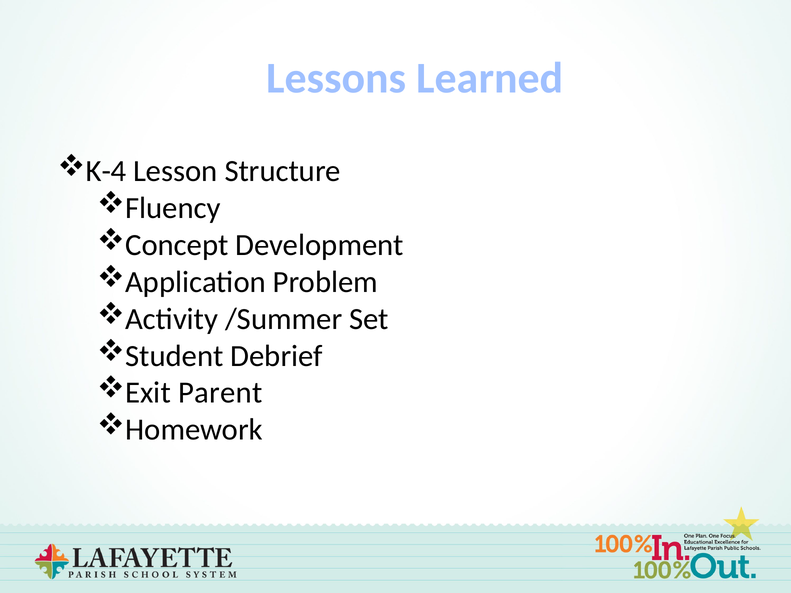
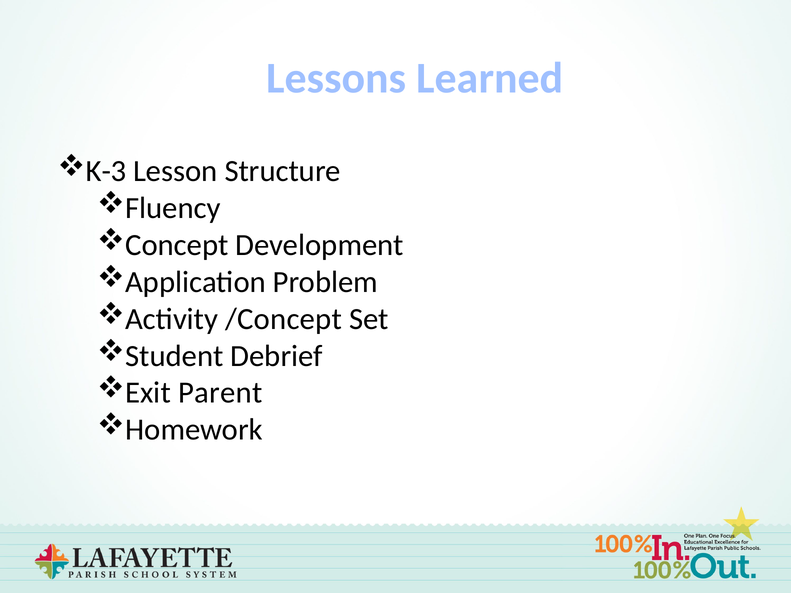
K-4: K-4 -> K-3 (106, 171)
/Summer: /Summer -> /Concept (284, 319)
